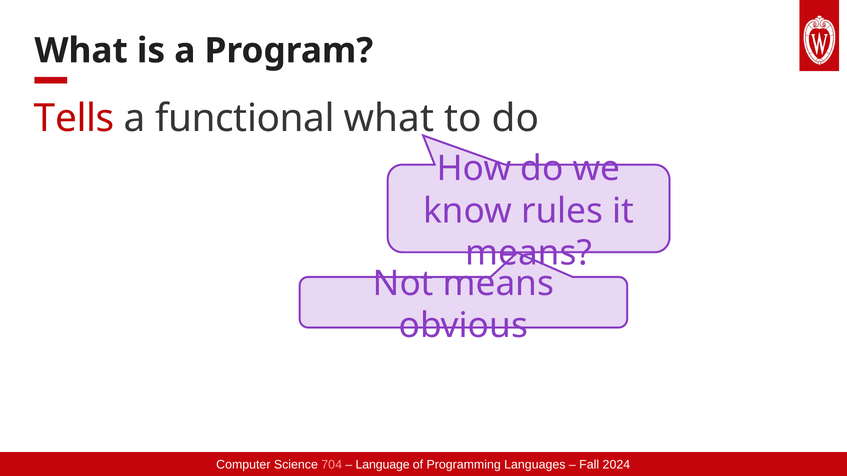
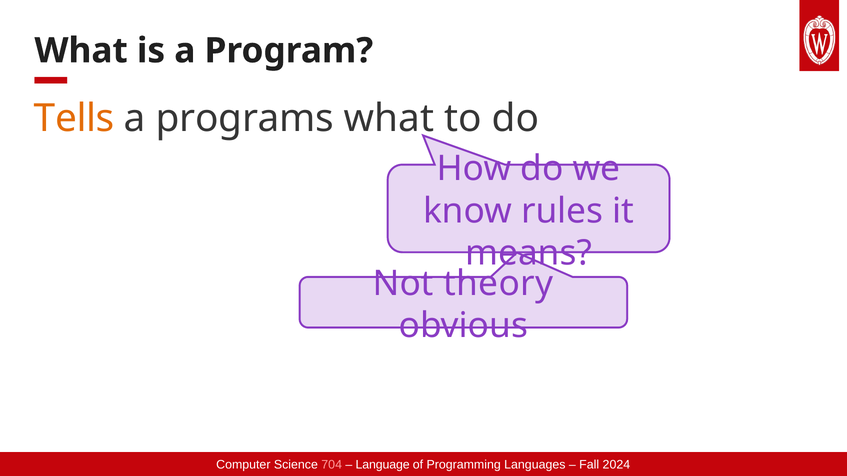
Tells colour: red -> orange (74, 119)
functional: functional -> programs (245, 119)
Not means: means -> theory (498, 284)
